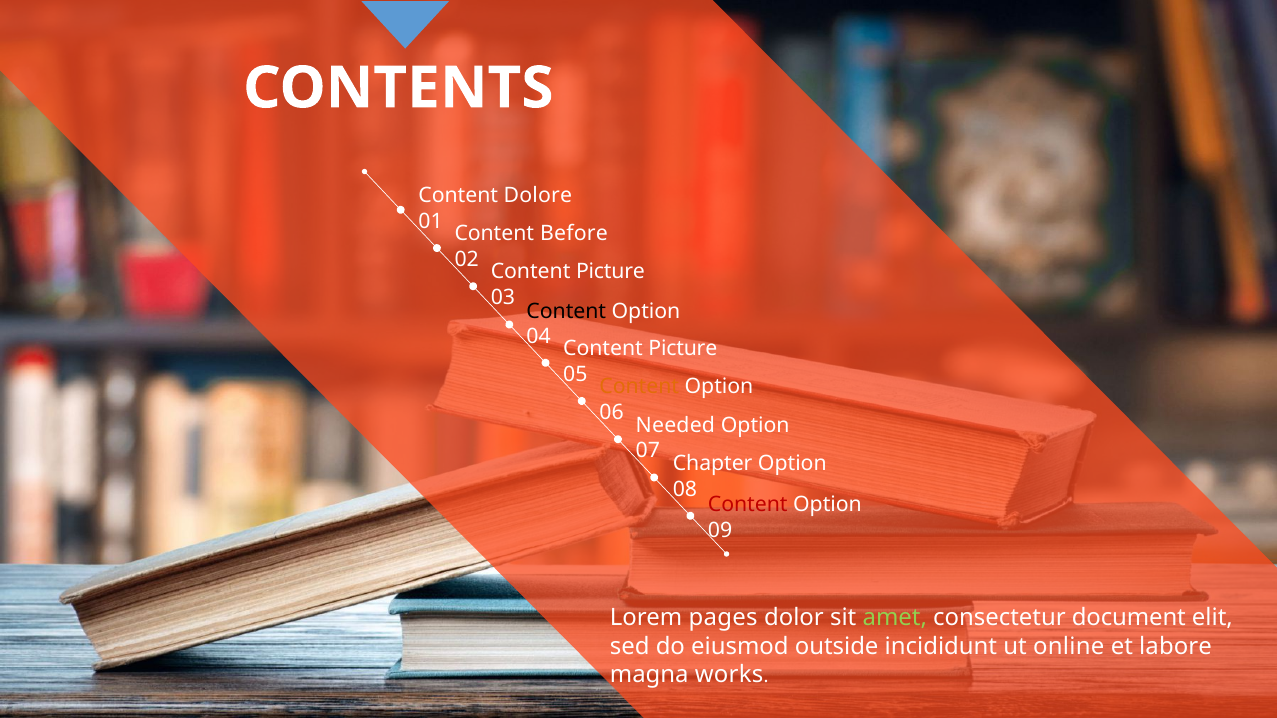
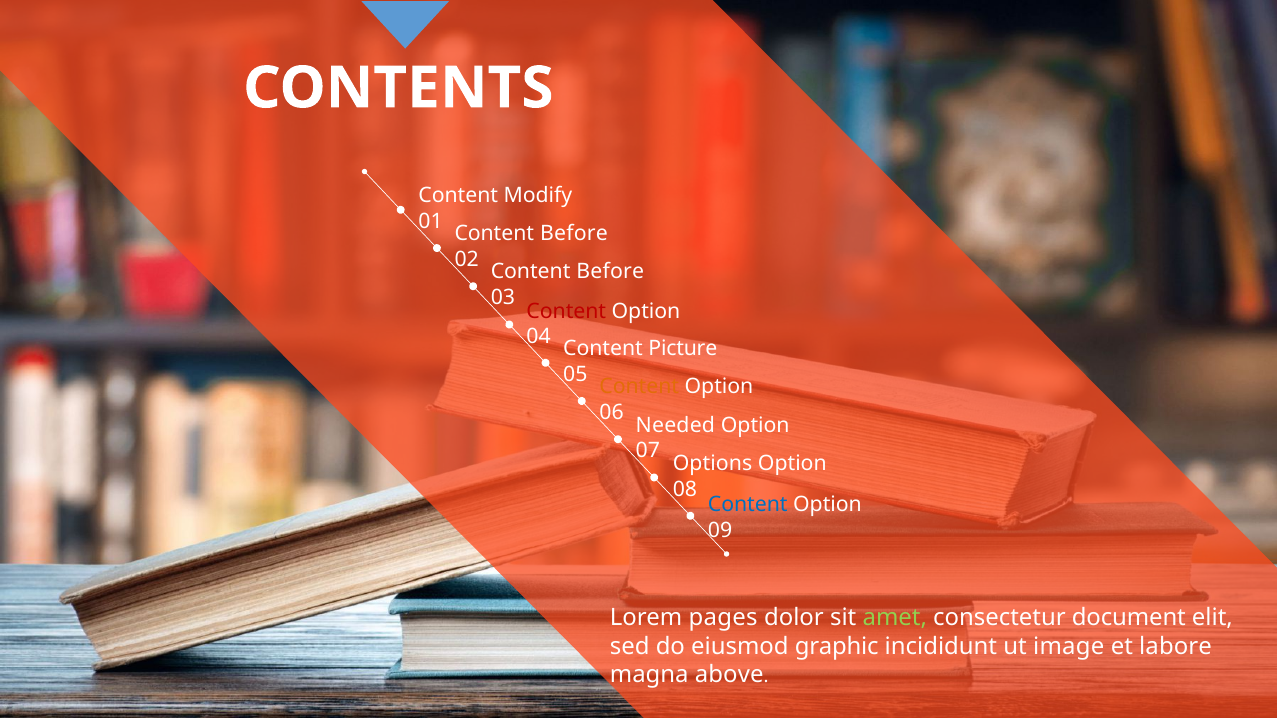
Dolore: Dolore -> Modify (538, 196)
Picture: Picture -> Before (610, 272)
Content colour: black -> red (566, 312)
Chapter: Chapter -> Options (713, 464)
Content colour: red -> blue (748, 505)
outside: outside -> graphic (837, 646)
online: online -> image (1069, 646)
works: works -> above (729, 675)
